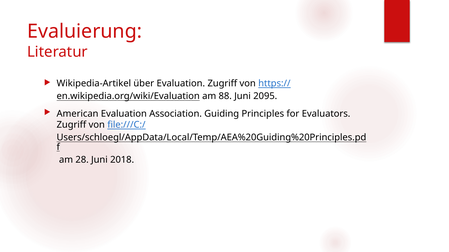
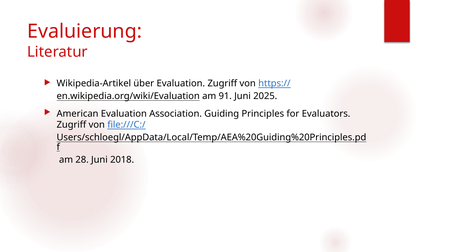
88: 88 -> 91 (225, 96)
2095: 2095 -> 2025 (265, 96)
